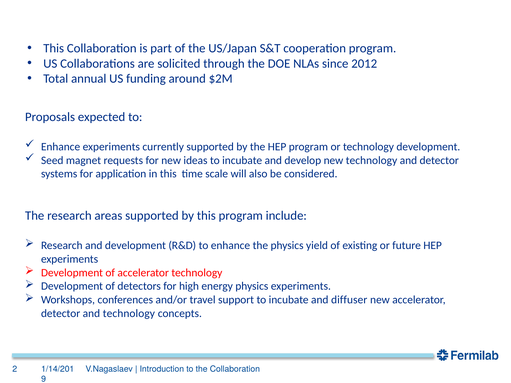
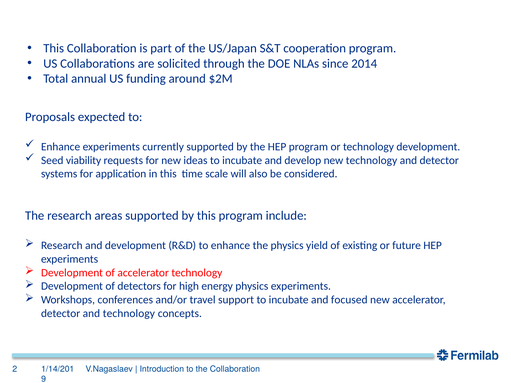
2012: 2012 -> 2014 (364, 64)
magnet: magnet -> viability (84, 160)
diffuser: diffuser -> focused (349, 300)
